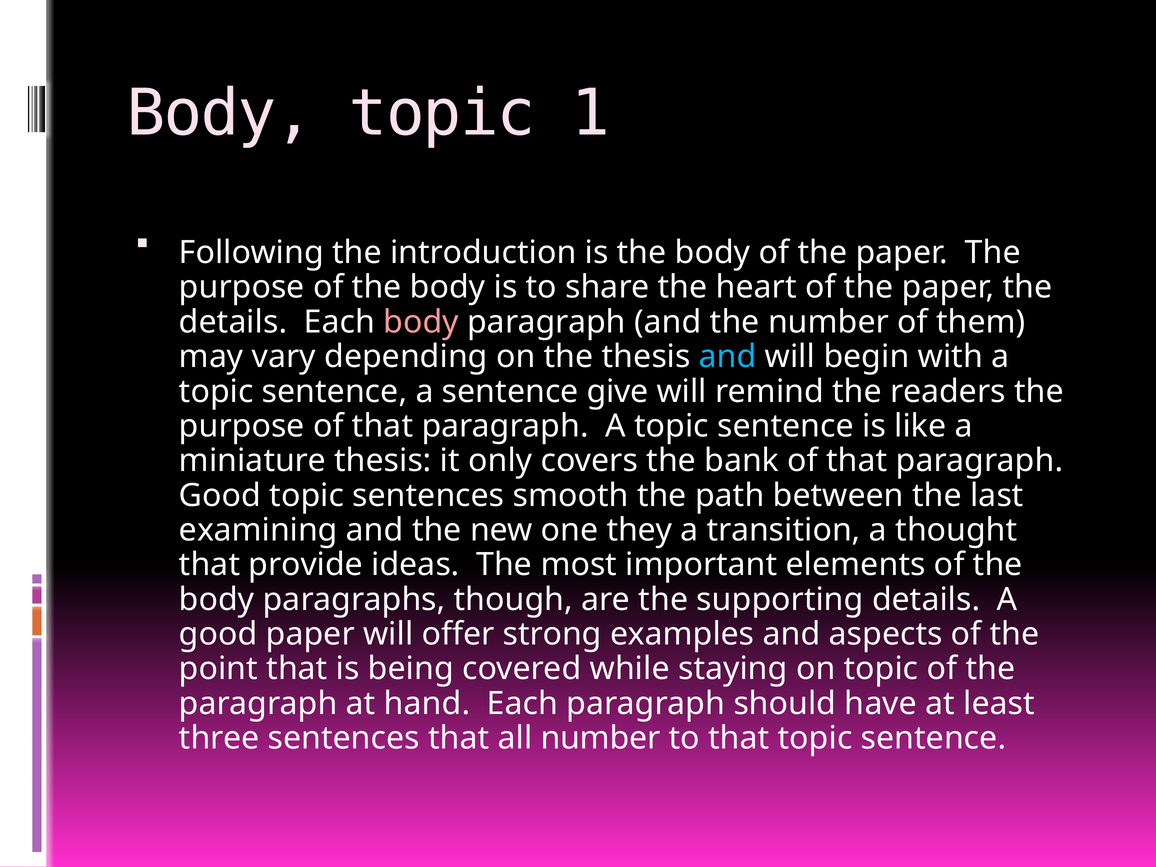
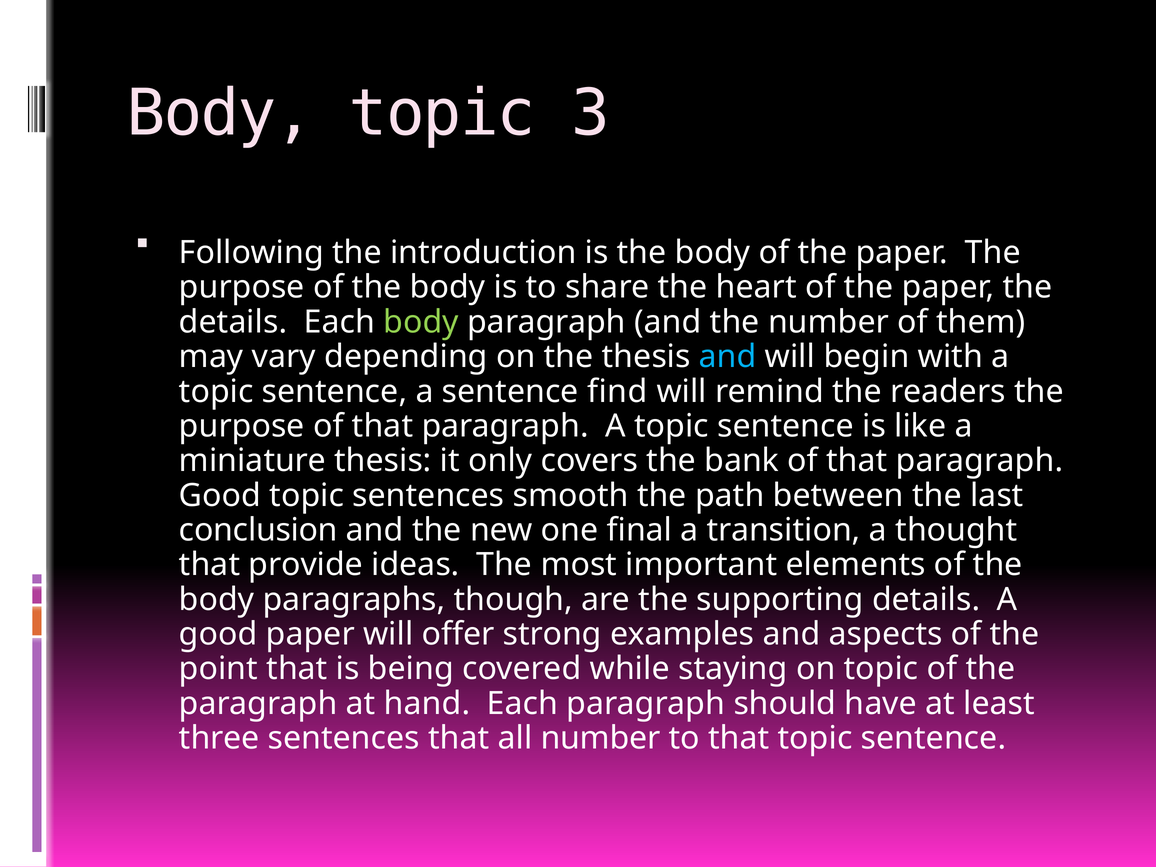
1: 1 -> 3 (590, 113)
body colour: pink -> light green (421, 322)
give: give -> find (617, 391)
examining: examining -> conclusion (258, 530)
they: they -> final (639, 530)
